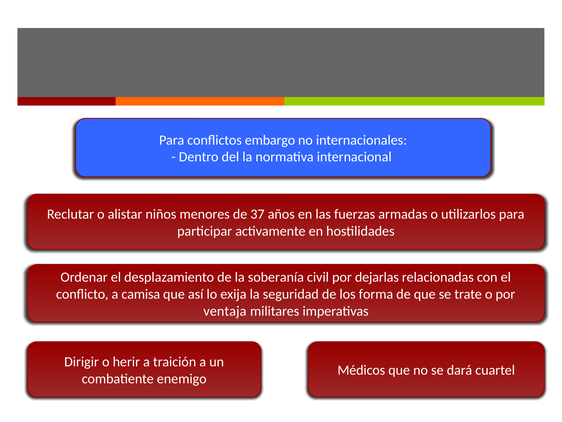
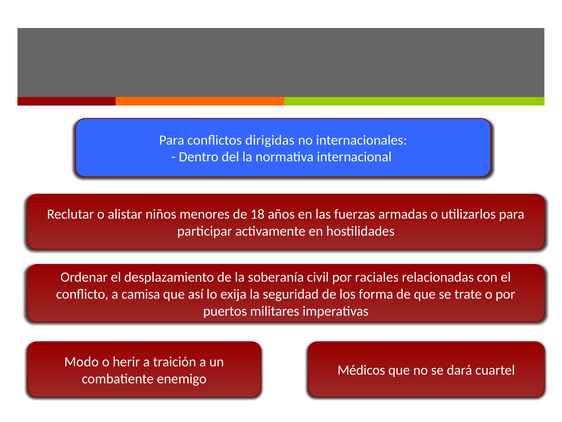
embargo: embargo -> dirigidas (270, 140)
37: 37 -> 18 (257, 214)
dejarlas: dejarlas -> raciales (377, 277)
ventaja: ventaja -> puertos (225, 311)
Dirigir: Dirigir -> Modo (81, 361)
